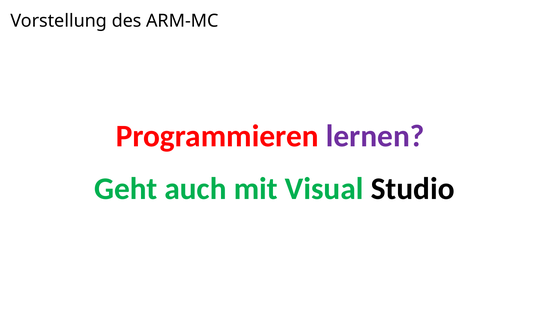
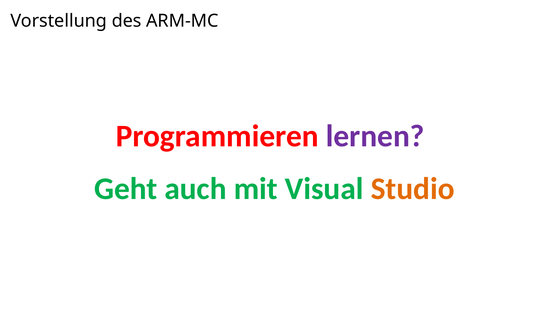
Studio colour: black -> orange (413, 189)
